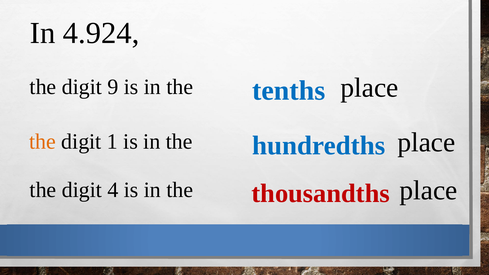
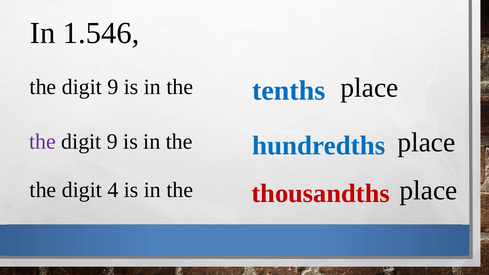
4.924: 4.924 -> 1.546 (101, 33)
the colour: orange -> purple (42, 142)
1: 1 -> 9 (112, 142)
